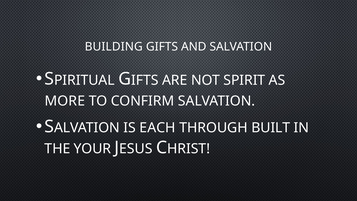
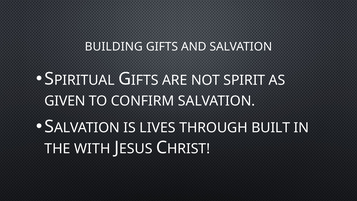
MORE: MORE -> GIVEN (65, 101)
EACH: EACH -> LIVES (158, 128)
YOUR: YOUR -> WITH (92, 149)
